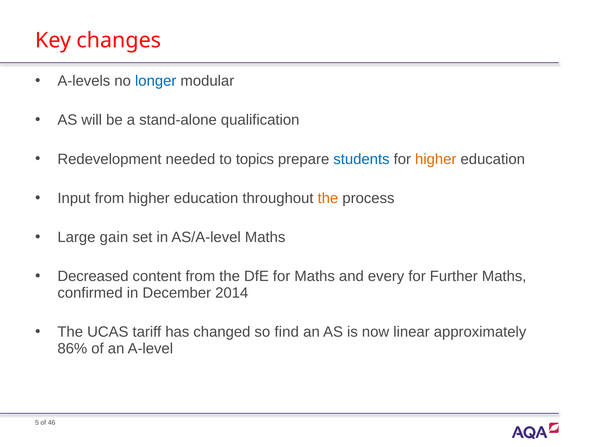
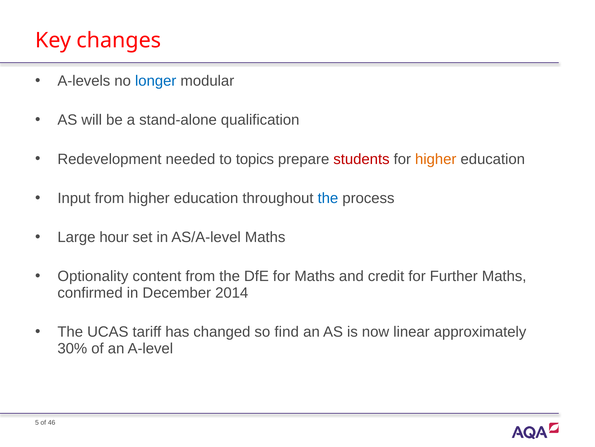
students colour: blue -> red (361, 159)
the colour: orange -> blue (328, 198)
gain: gain -> hour (114, 237)
Decreased: Decreased -> Optionality (93, 276)
every: every -> credit (386, 276)
86%: 86% -> 30% (72, 348)
